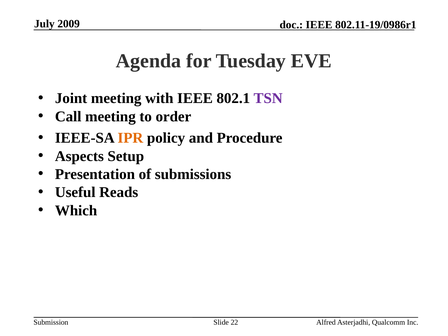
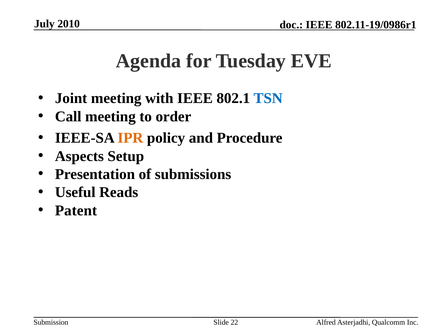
2009: 2009 -> 2010 (69, 24)
TSN colour: purple -> blue (268, 98)
Which: Which -> Patent (76, 210)
